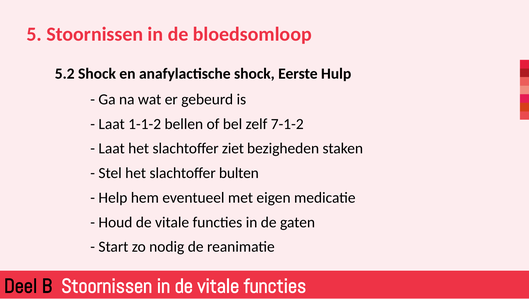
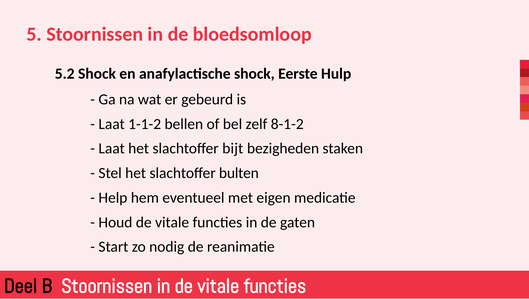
7-1-2: 7-1-2 -> 8-1-2 (287, 124)
ziet: ziet -> bijt (233, 149)
